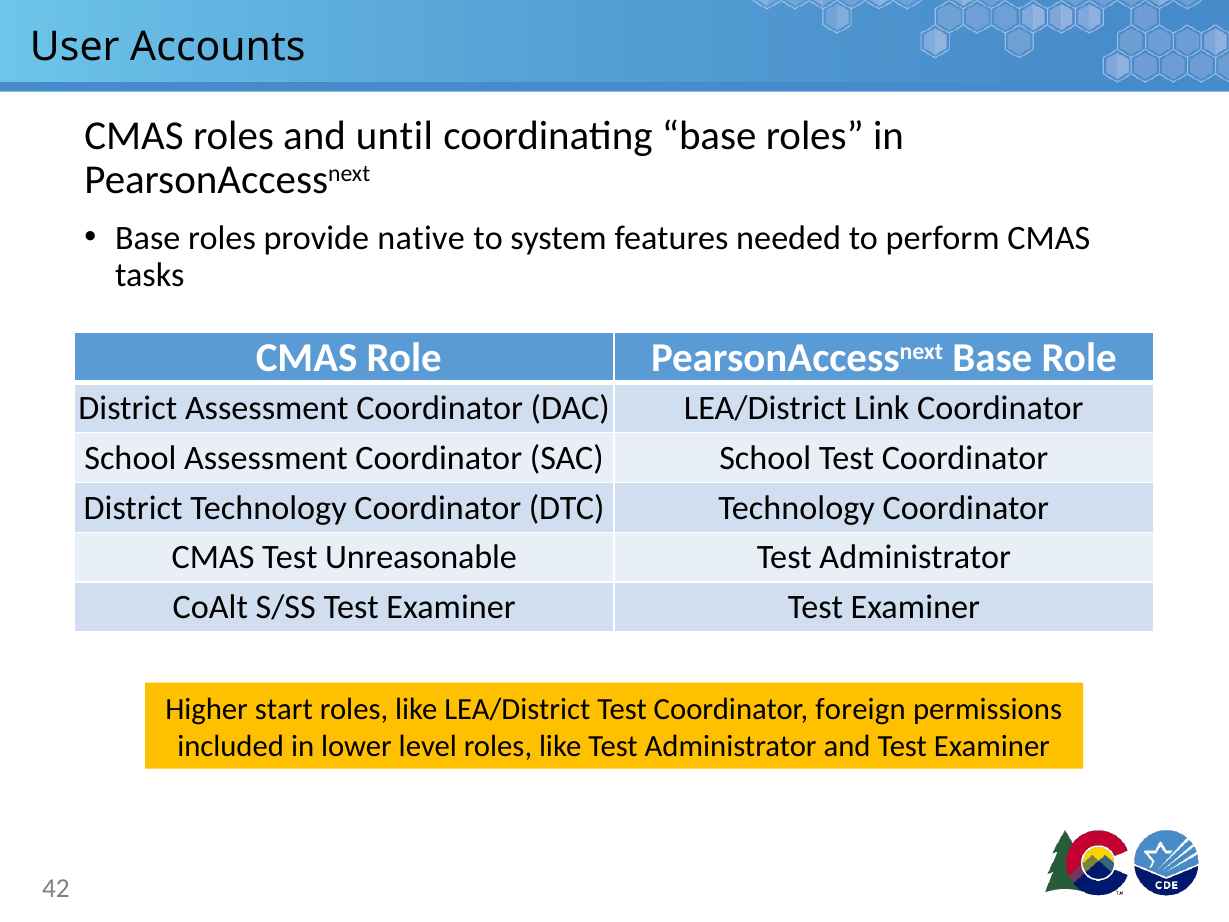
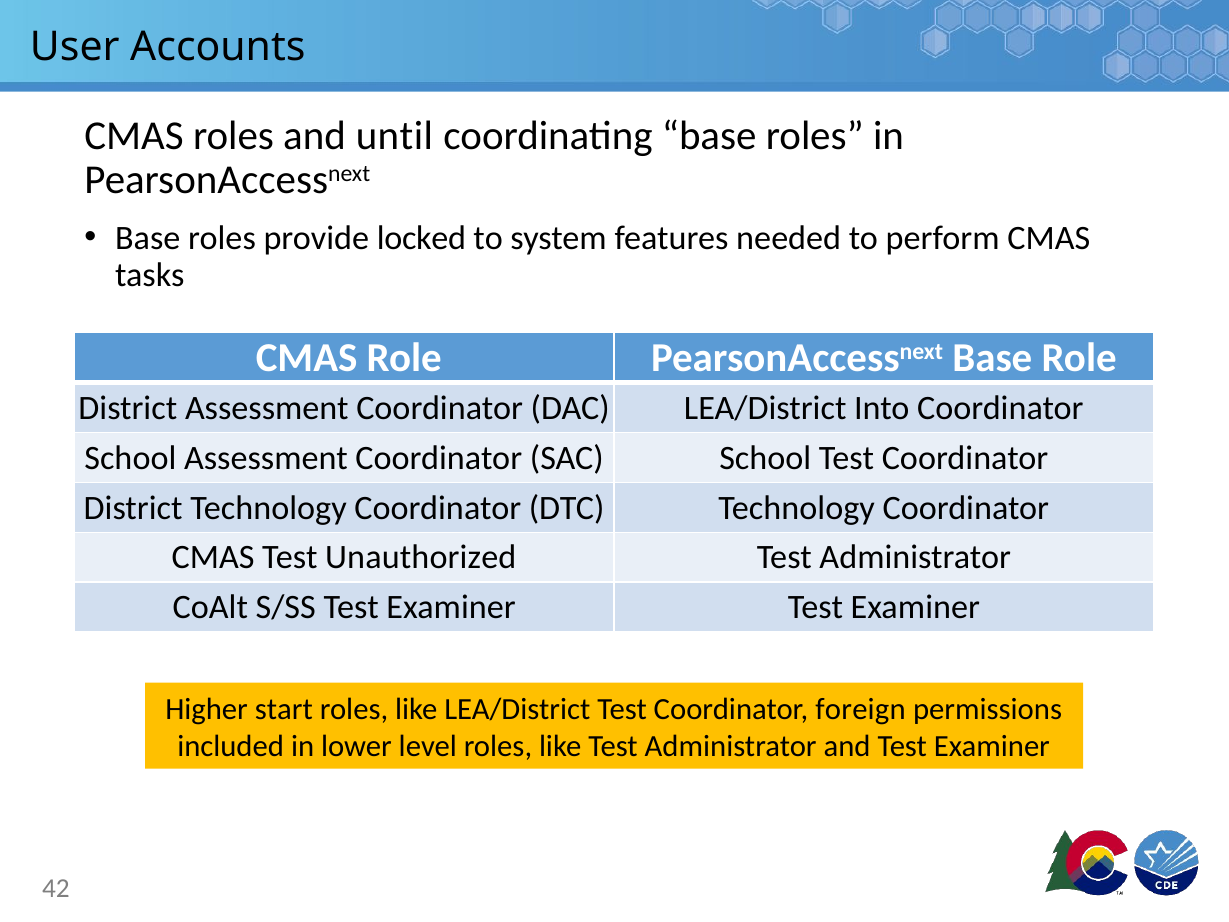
native: native -> locked (421, 238)
Link: Link -> Into (882, 408)
Unreasonable: Unreasonable -> Unauthorized (421, 557)
